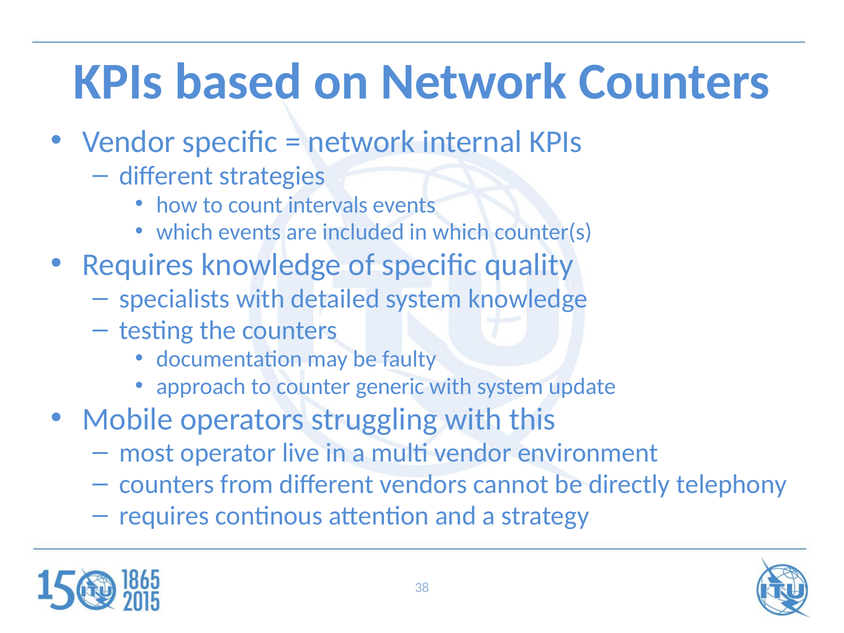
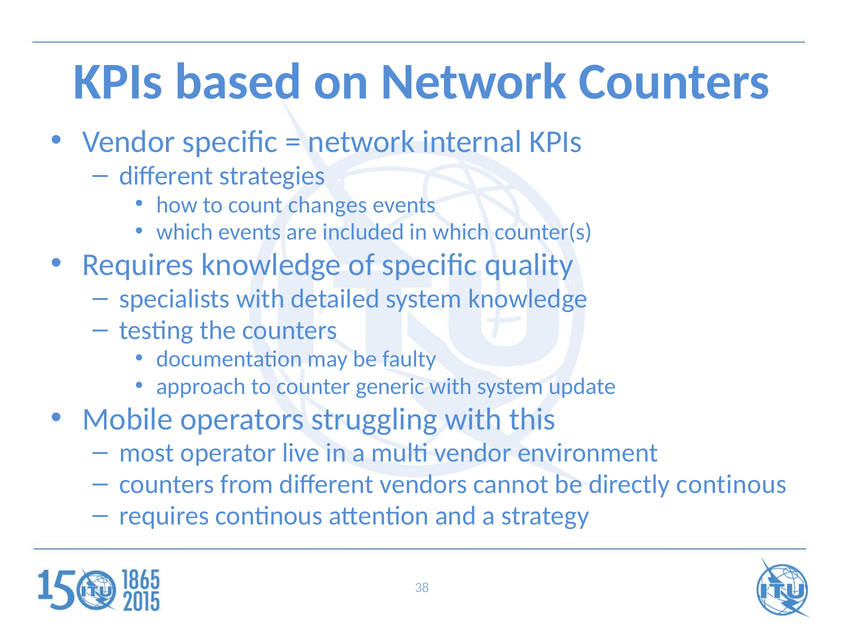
intervals: intervals -> changes (328, 205)
directly telephony: telephony -> continous (732, 484)
